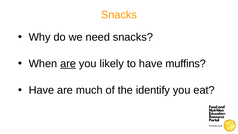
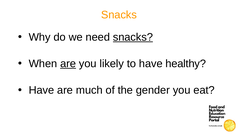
snacks underline: none -> present (133, 37)
muffins: muffins -> healthy (186, 64)
identify: identify -> gender (153, 90)
